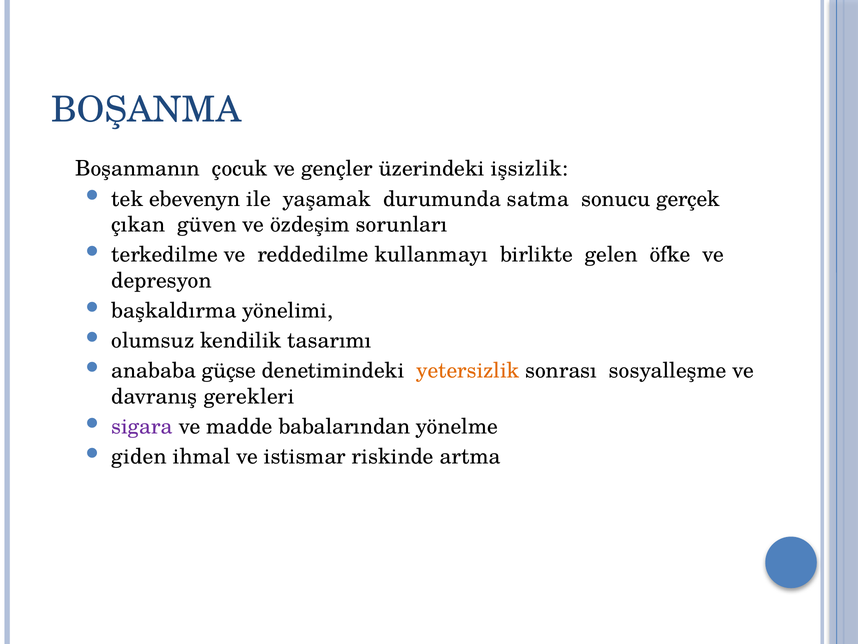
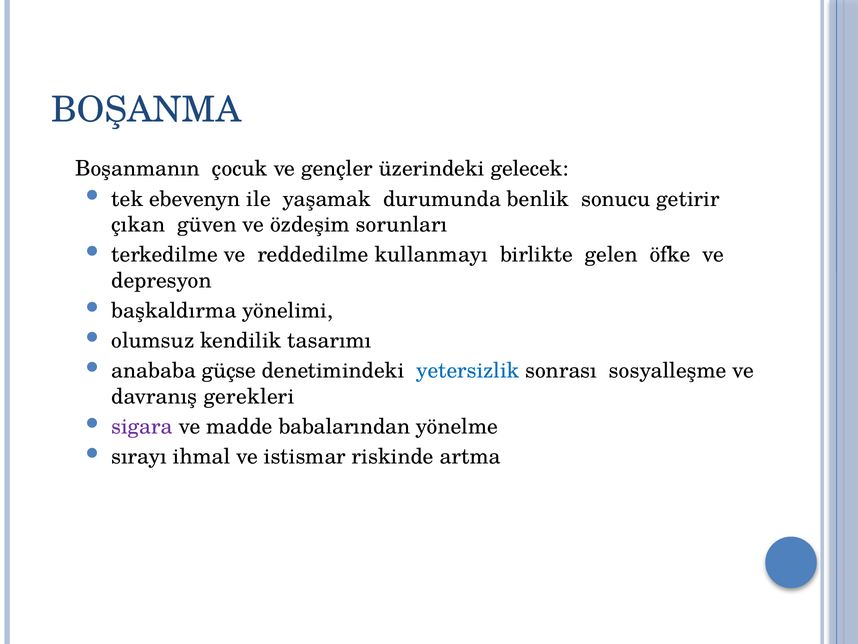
işsizlik: işsizlik -> gelecek (530, 169)
satma: satma -> benlik (538, 199)
gerçek: gerçek -> getirir (688, 199)
yetersizlik colour: orange -> blue (468, 370)
giden: giden -> sırayı (139, 456)
